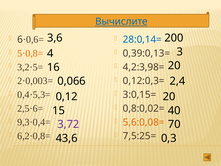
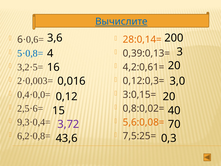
28:0,14= colour: blue -> orange (142, 39)
5·0,8= colour: orange -> blue (30, 53)
4,2:3,98=: 4,2:3,98= -> 4,2:0,61= (144, 67)
0,066: 0,066 -> 0,016 (72, 81)
2,4: 2,4 -> 3,0 (177, 81)
0,4·5,3=: 0,4·5,3= -> 0,4·0,0= (34, 95)
